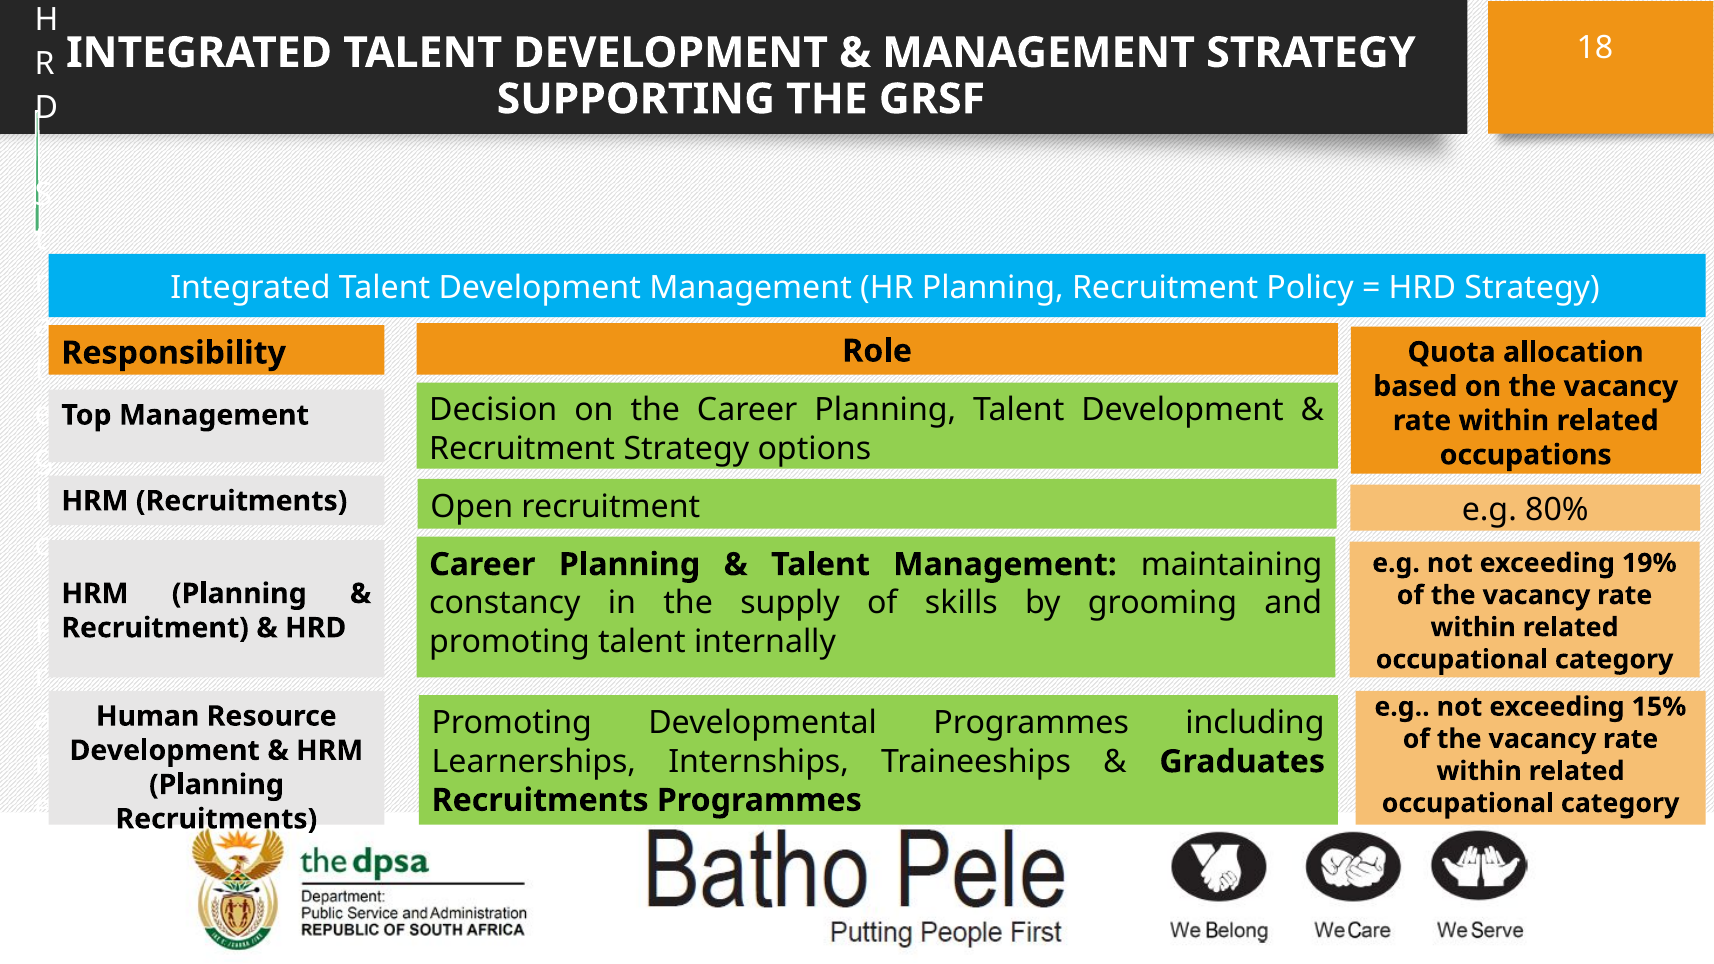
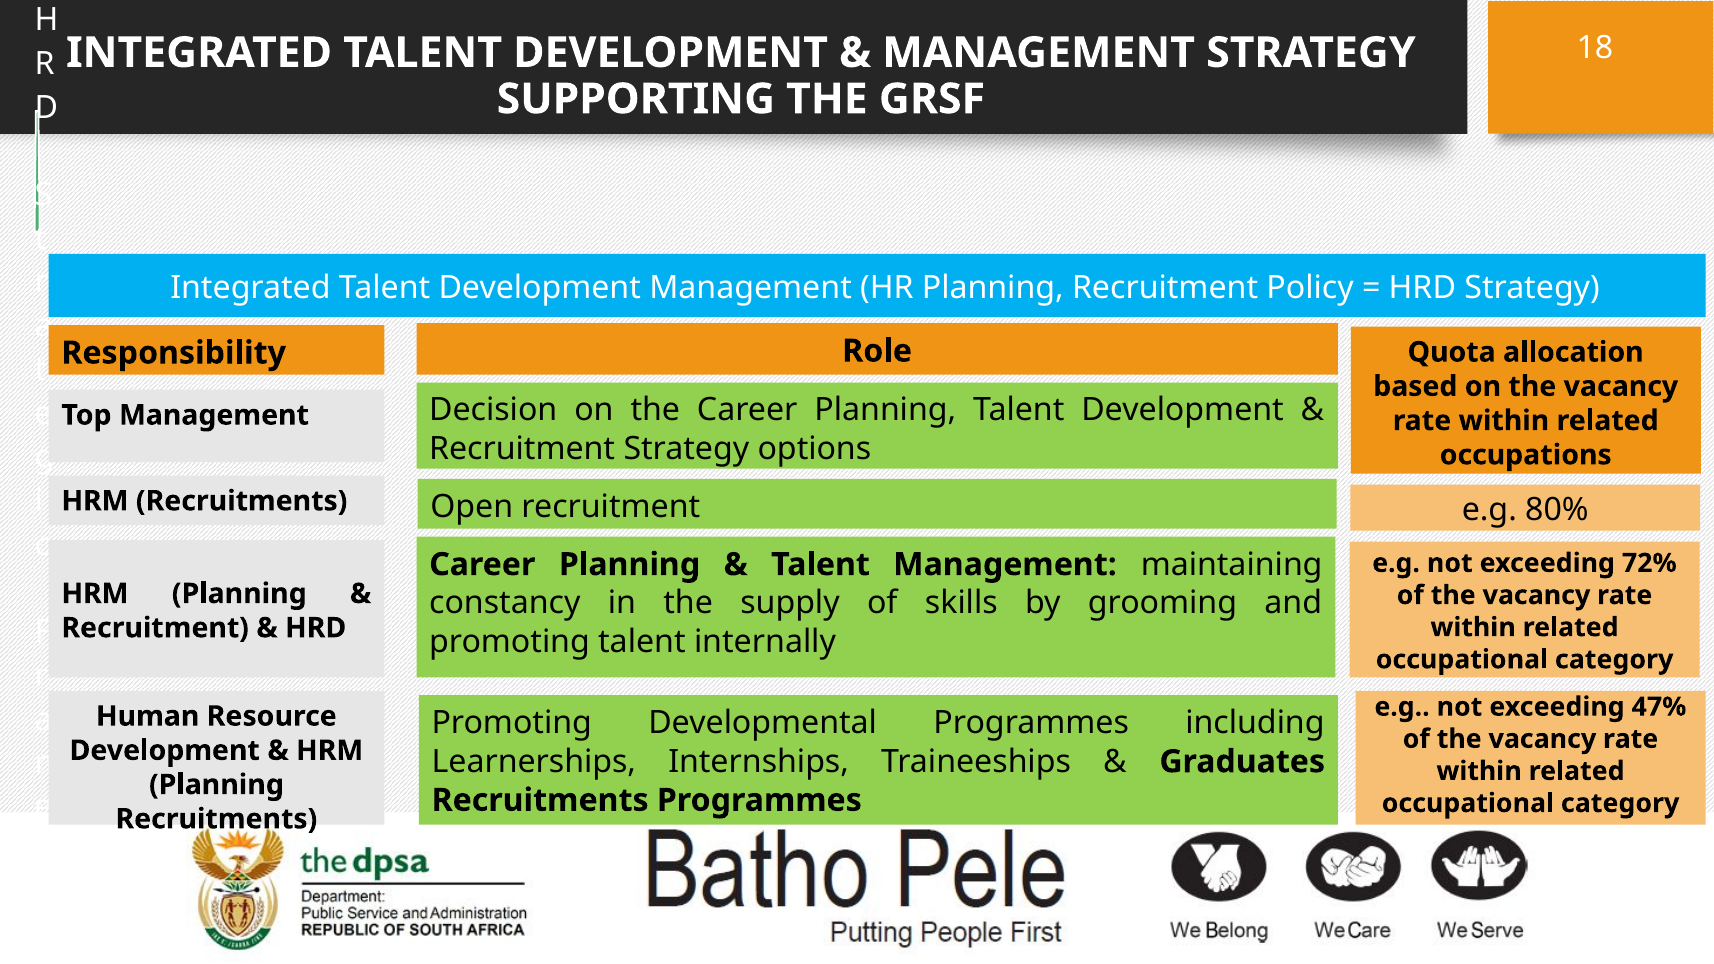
19%: 19% -> 72% (1649, 563)
15%: 15% -> 47% (1659, 707)
